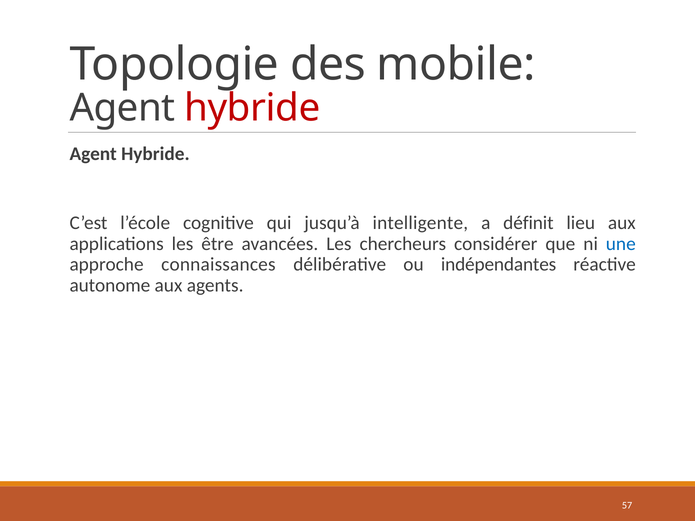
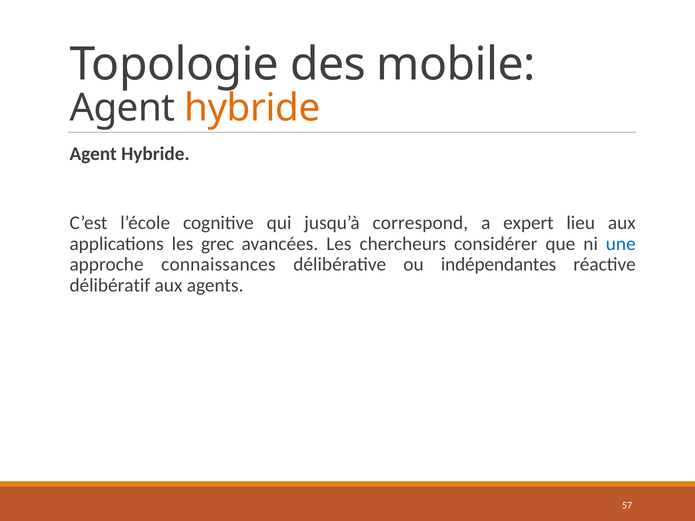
hybride colour: red -> orange (252, 108)
intelligente: intelligente -> correspond (420, 223)
définit: définit -> expert (528, 223)
être: être -> grec (218, 244)
autonome: autonome -> délibératif (110, 286)
